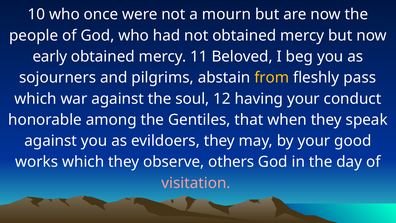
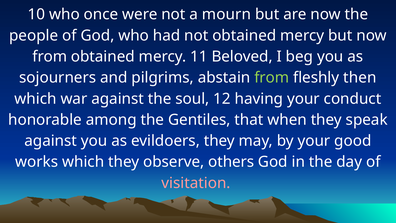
early: early -> from (50, 57)
from colour: yellow -> light green (272, 78)
pass: pass -> then (360, 78)
